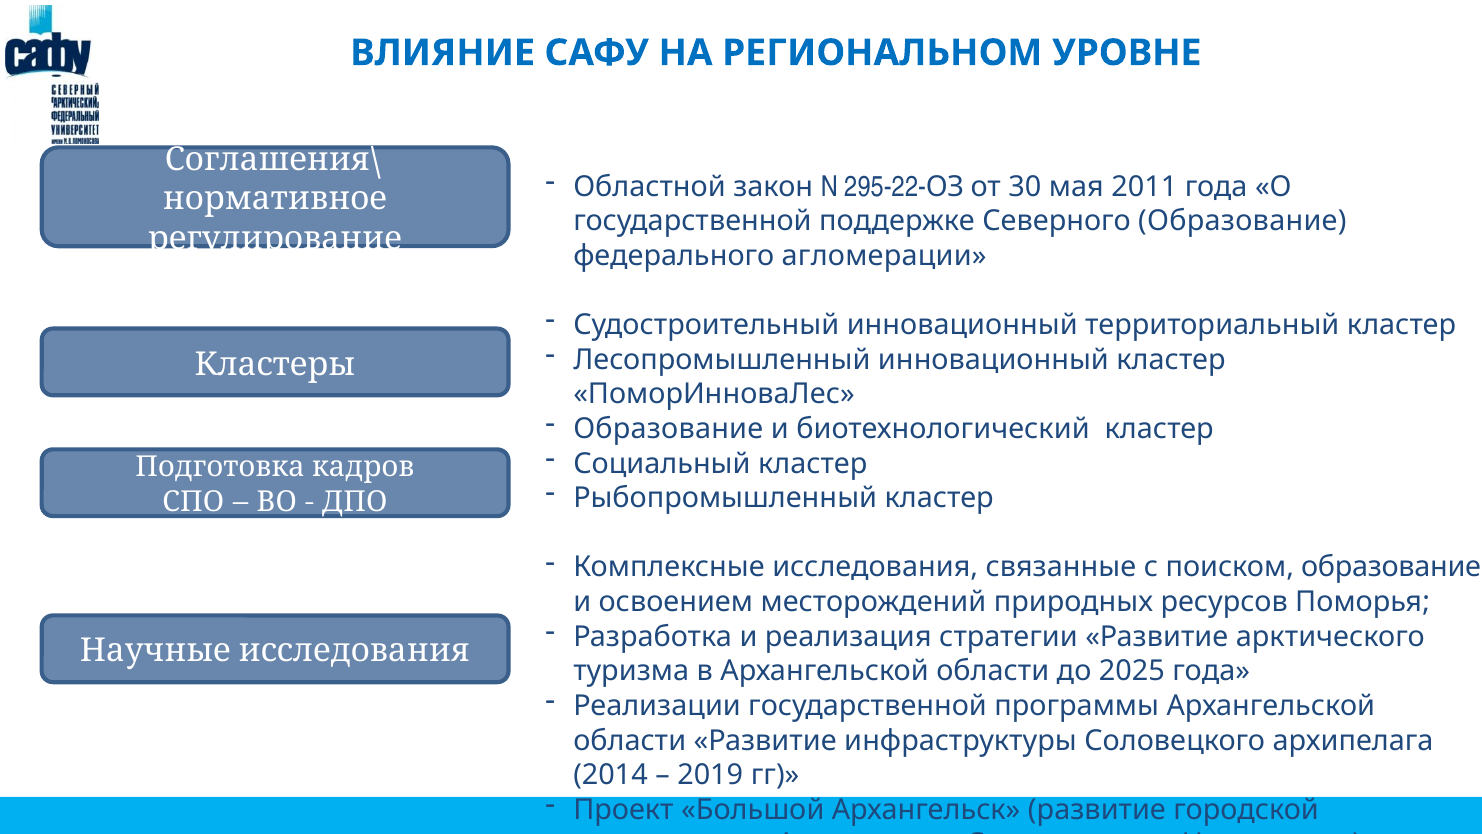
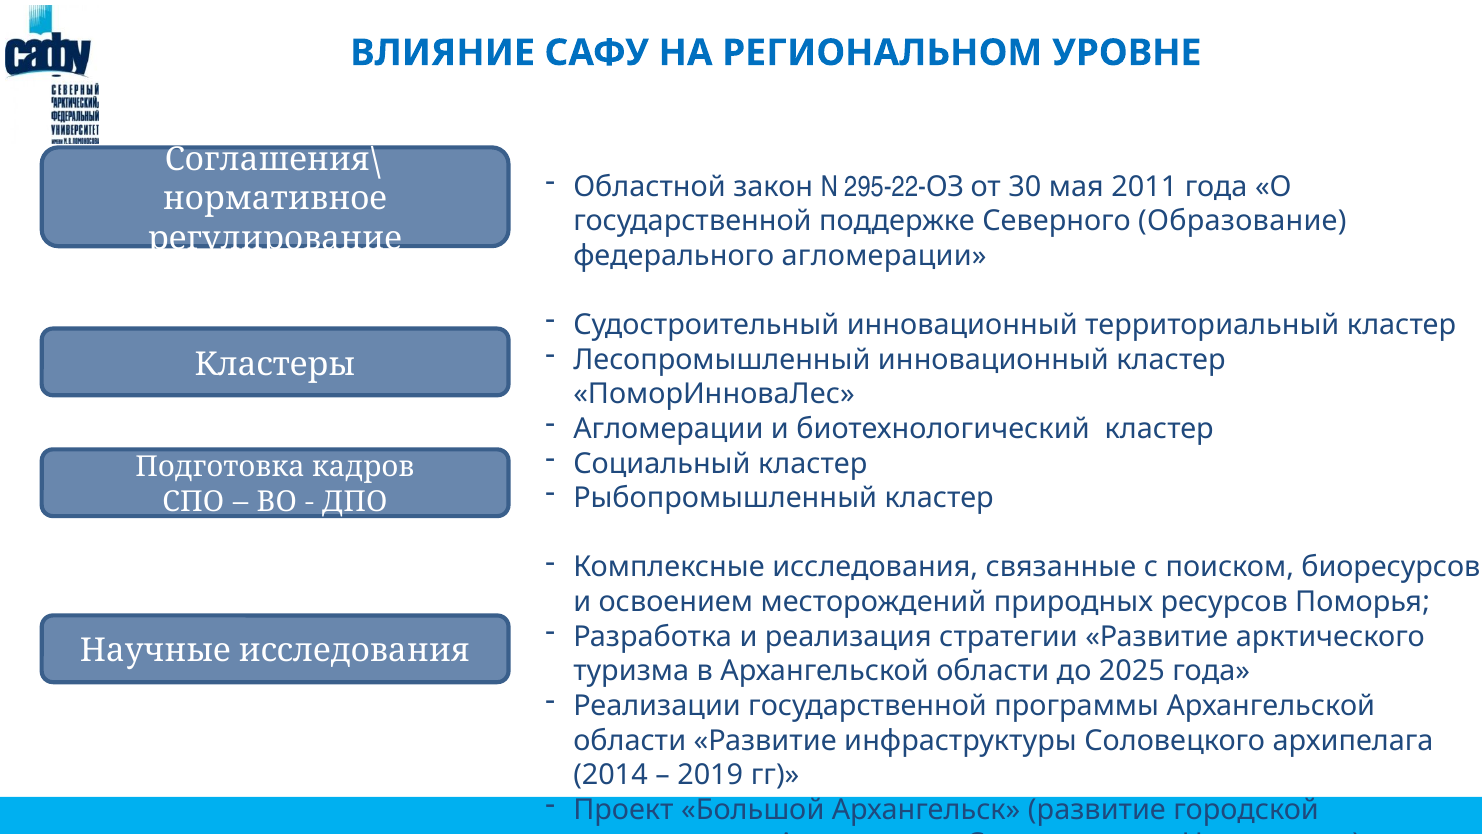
Образование: Образование -> Агломерации (668, 429)
поиском образование: образование -> биоресурсов (1391, 567)
